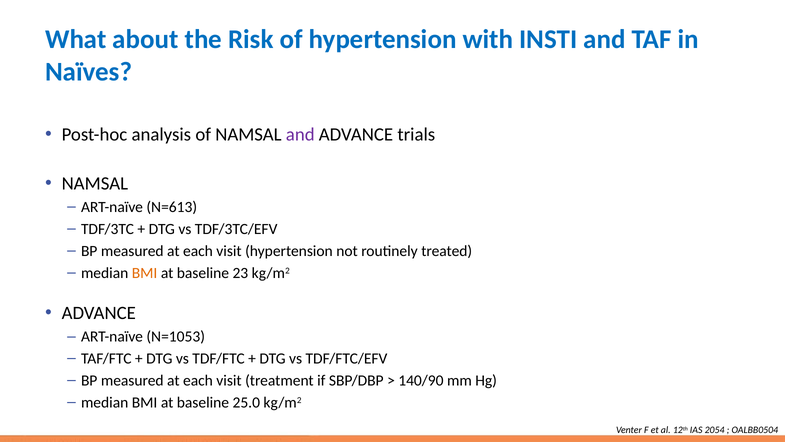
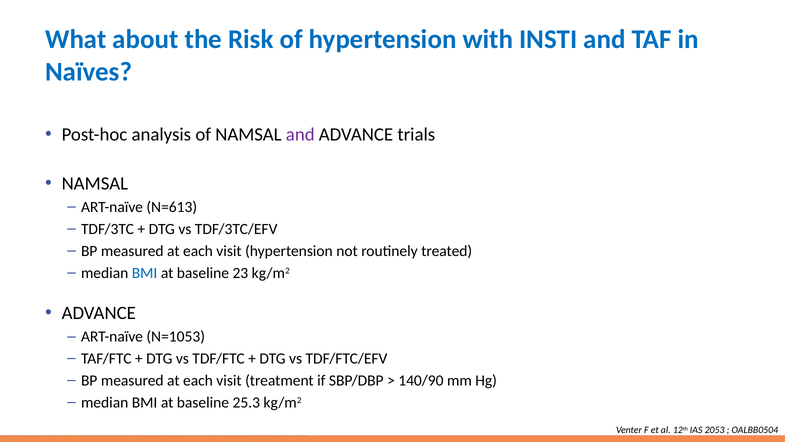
BMI colour: orange -> blue (145, 273)
25.0: 25.0 -> 25.3 (246, 402)
2054: 2054 -> 2053 (715, 430)
